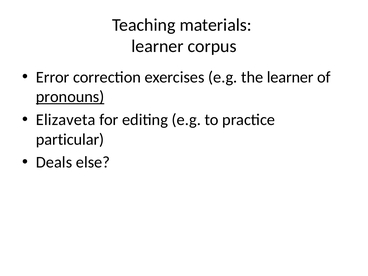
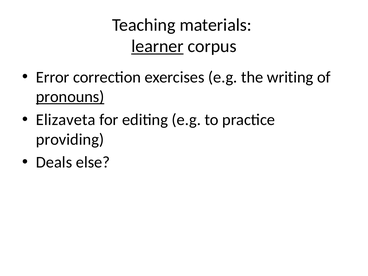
learner underline: none -> present (157, 46)
the learner: learner -> writing (290, 77)
particular: particular -> providing (70, 139)
